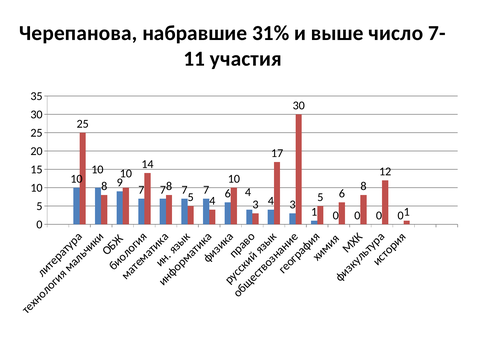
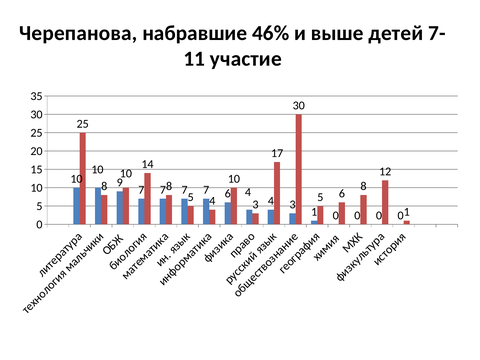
31%: 31% -> 46% (271, 33)
число: число -> детей (396, 33)
участия: участия -> участие (246, 59)
